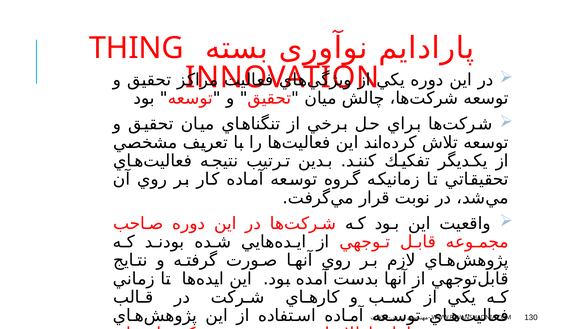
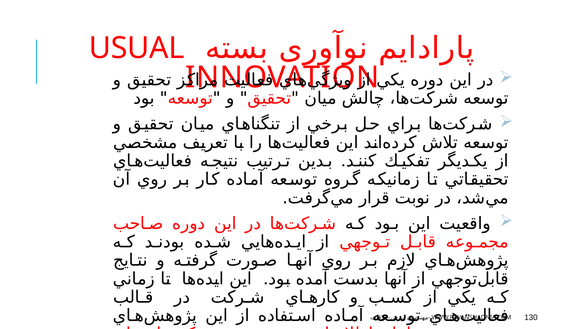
THING: THING -> USUAL (137, 48)
